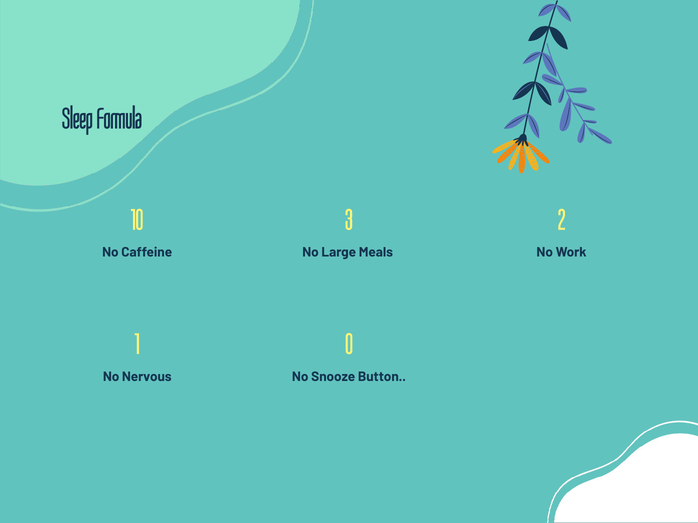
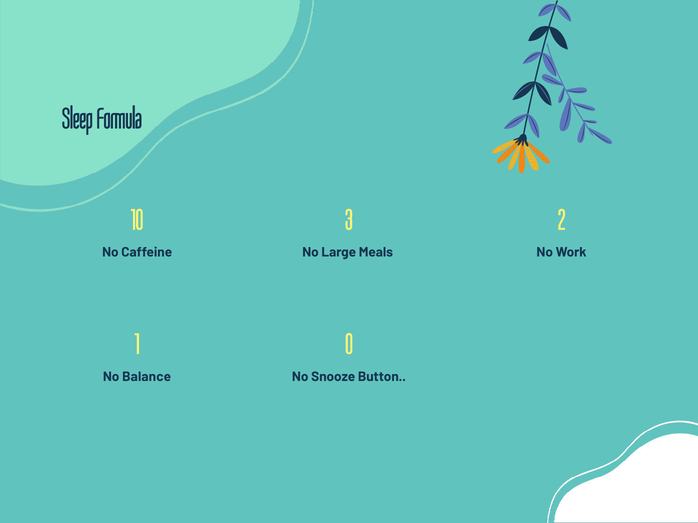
Nervous: Nervous -> Balance (147, 377)
